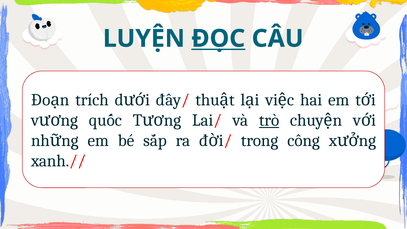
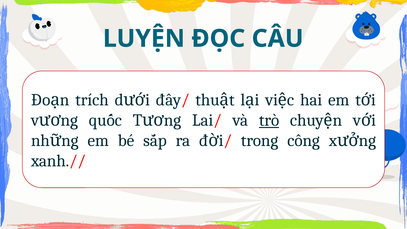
ĐỌC underline: present -> none (218, 39)
